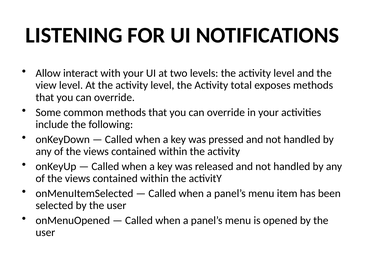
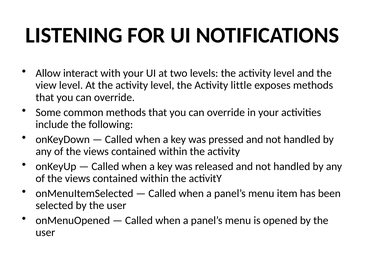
total: total -> little (241, 85)
